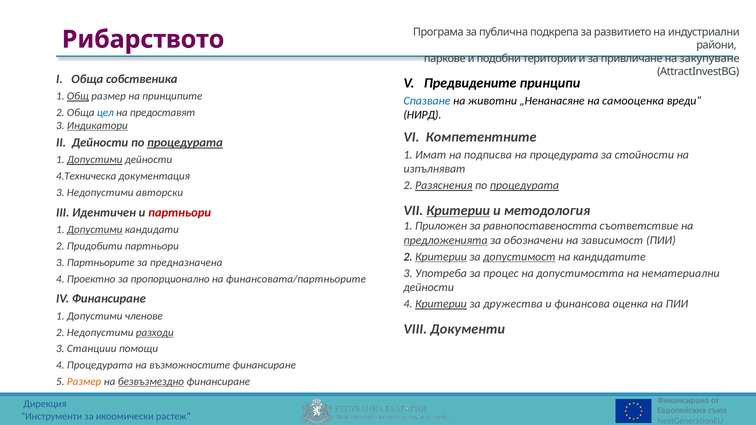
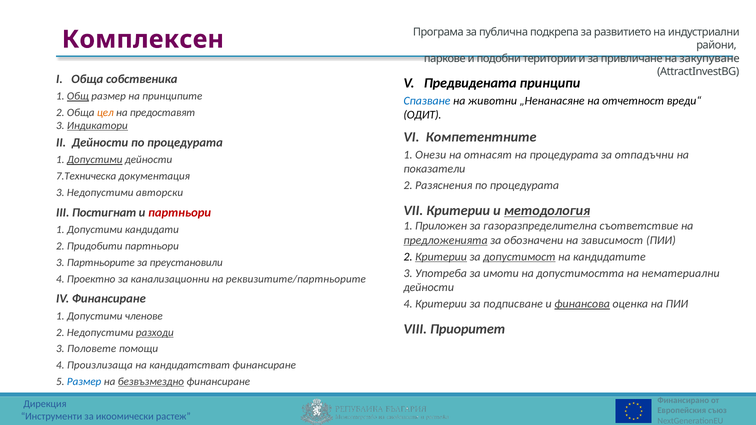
Рибарството: Рибарството -> Комплексен (143, 39)
Предвидените: Предвидените -> Предвидената (470, 83)
самооценка: самооценка -> отчетност (633, 101)
цел colour: blue -> orange (105, 113)
НИРД: НИРД -> ОДИТ (422, 115)
процедурата underline: present -> none (185, 143)
Имат: Имат -> Онези (431, 155)
подписва: подписва -> отнасят (488, 155)
стойности: стойности -> отпадъчни (644, 155)
изпълняват: изпълняват -> показатели (434, 169)
4.Техническа: 4.Техническа -> 7.Техническа (86, 176)
Разяснения underline: present -> none (444, 186)
процедурата underline: present -> none (524, 186)
Критерии underline: present -> none (458, 211)
методология underline: none -> present (547, 211)
Идентичен: Идентичен -> Постигнат (104, 213)
равнопоставеността: равнопоставеността -> газоразпределителна (540, 226)
Допустими underline: present -> none (95, 230)
предназначена: предназначена -> преустановили (186, 263)
процес: процес -> имоти (501, 273)
пропорционално: пропорционално -> канализационни (170, 279)
финансовата/партньорите: финансовата/партньорите -> реквизитите/партньорите (296, 279)
Критерии underline: present -> none (441, 304)
дружества: дружества -> подписване (513, 304)
финансова underline: none -> present (582, 304)
Документи: Документи -> Приоритет (468, 329)
Станциии: Станциии -> Половете (92, 349)
4 Процедурата: Процедурата -> Произлизаща (100, 365)
възможностите: възможностите -> кандидатстват (190, 365)
Размер colour: orange -> blue (84, 382)
